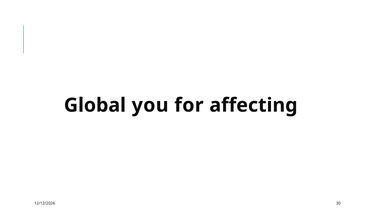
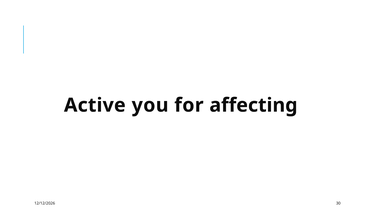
Global: Global -> Active (95, 105)
